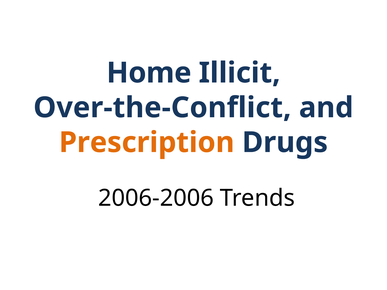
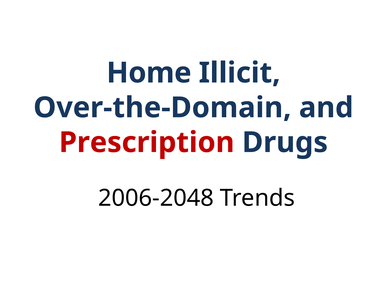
Over-the-Conflict: Over-the-Conflict -> Over-the-Domain (162, 108)
Prescription colour: orange -> red (147, 143)
2006-2006: 2006-2006 -> 2006-2048 (156, 198)
